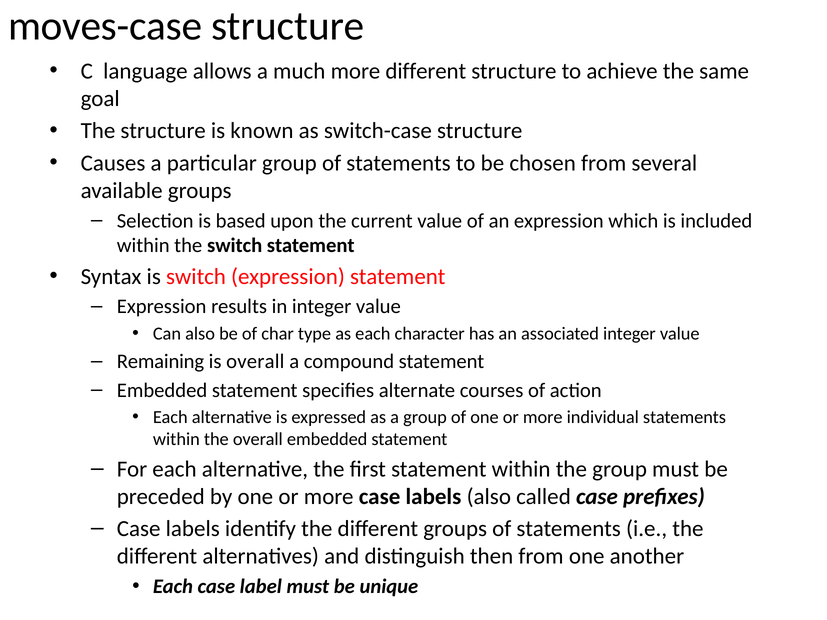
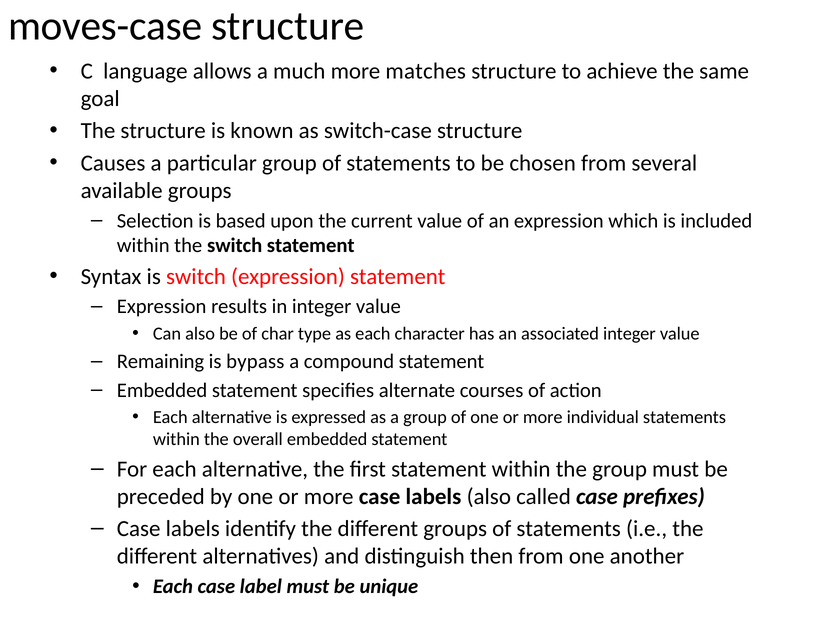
more different: different -> matches (426, 71)
is overall: overall -> bypass (255, 361)
